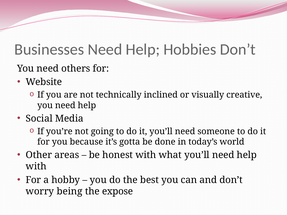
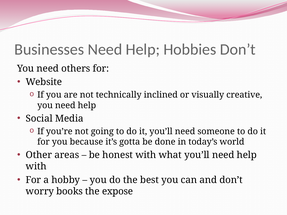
being: being -> books (70, 192)
